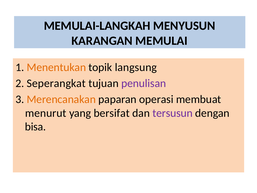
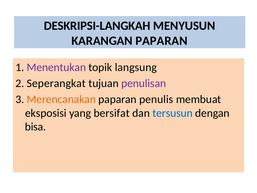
MEMULAI-LANGKAH: MEMULAI-LANGKAH -> DESKRIPSI-LANGKAH (97, 26)
KARANGAN MEMULAI: MEMULAI -> PAPARAN (161, 41)
Menentukan colour: orange -> purple (56, 67)
operasi: operasi -> penulis (156, 99)
menurut: menurut -> eksposisi (46, 113)
tersusun colour: purple -> blue (173, 113)
